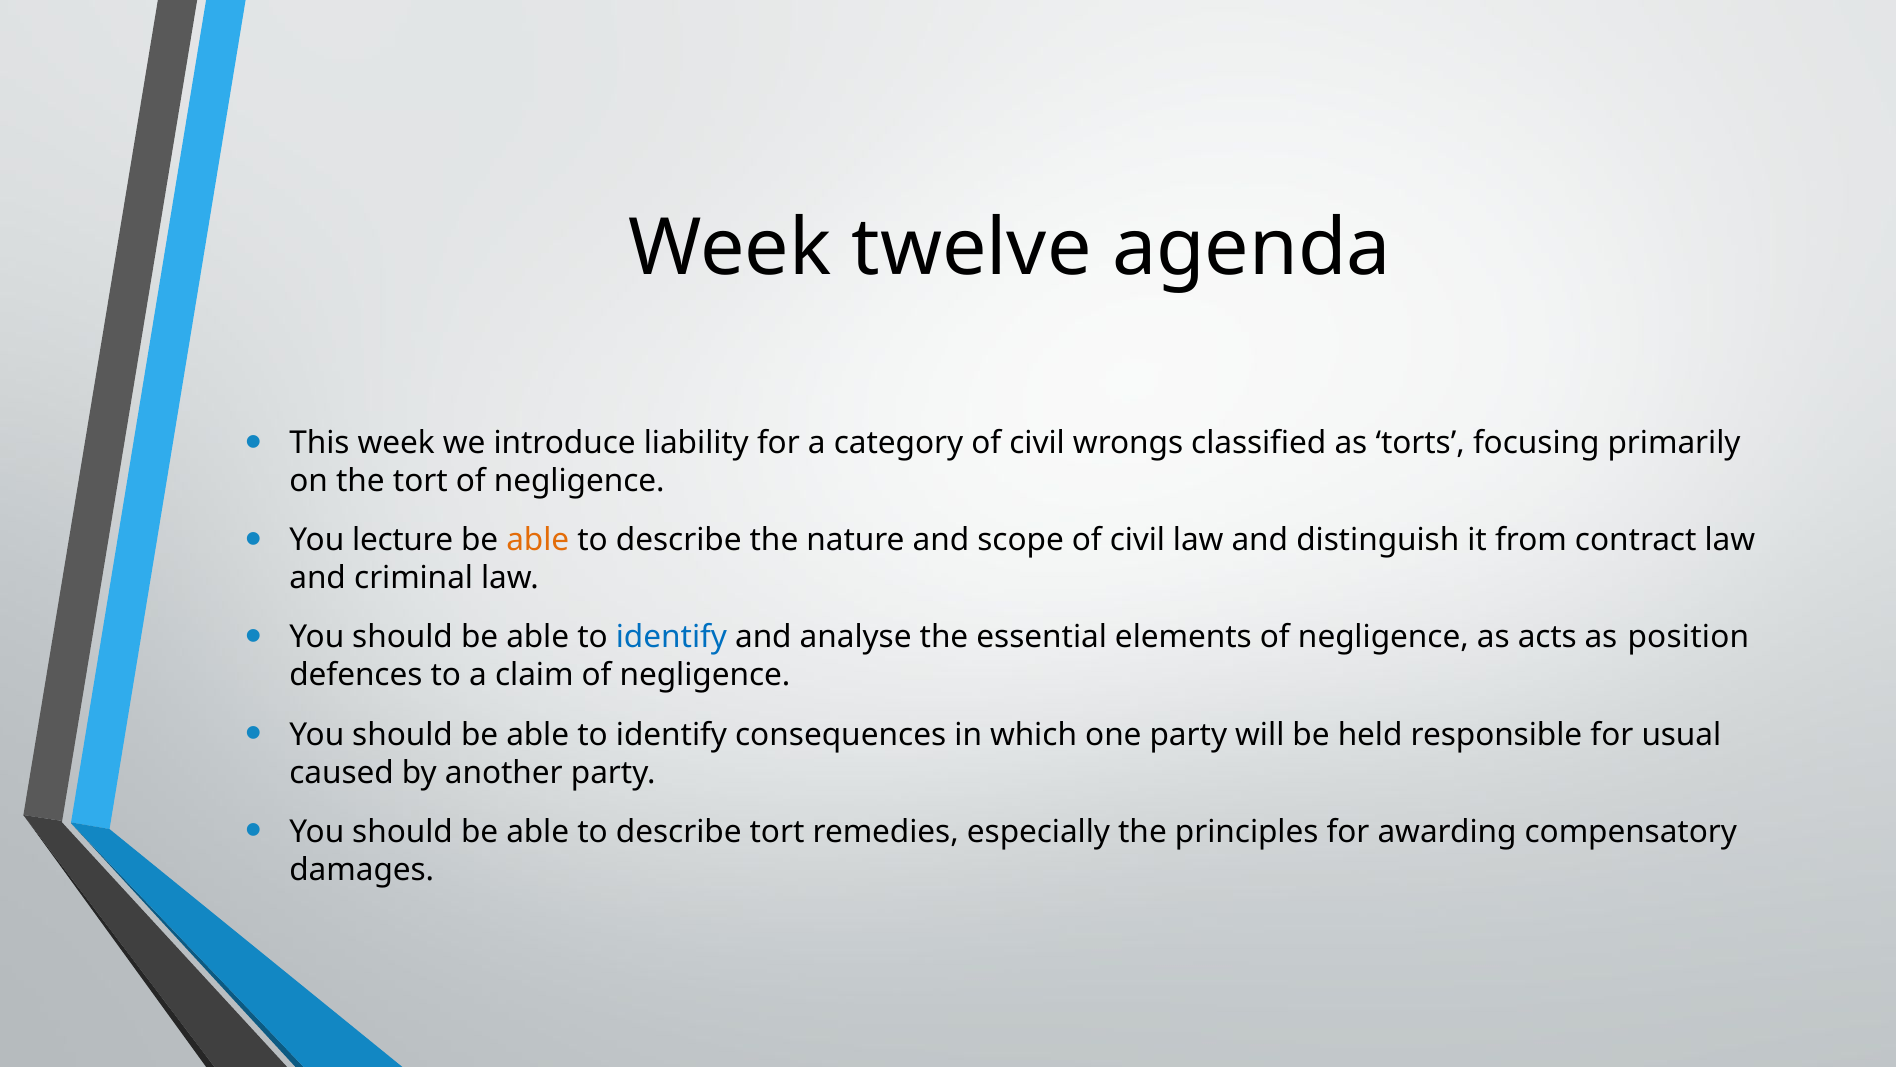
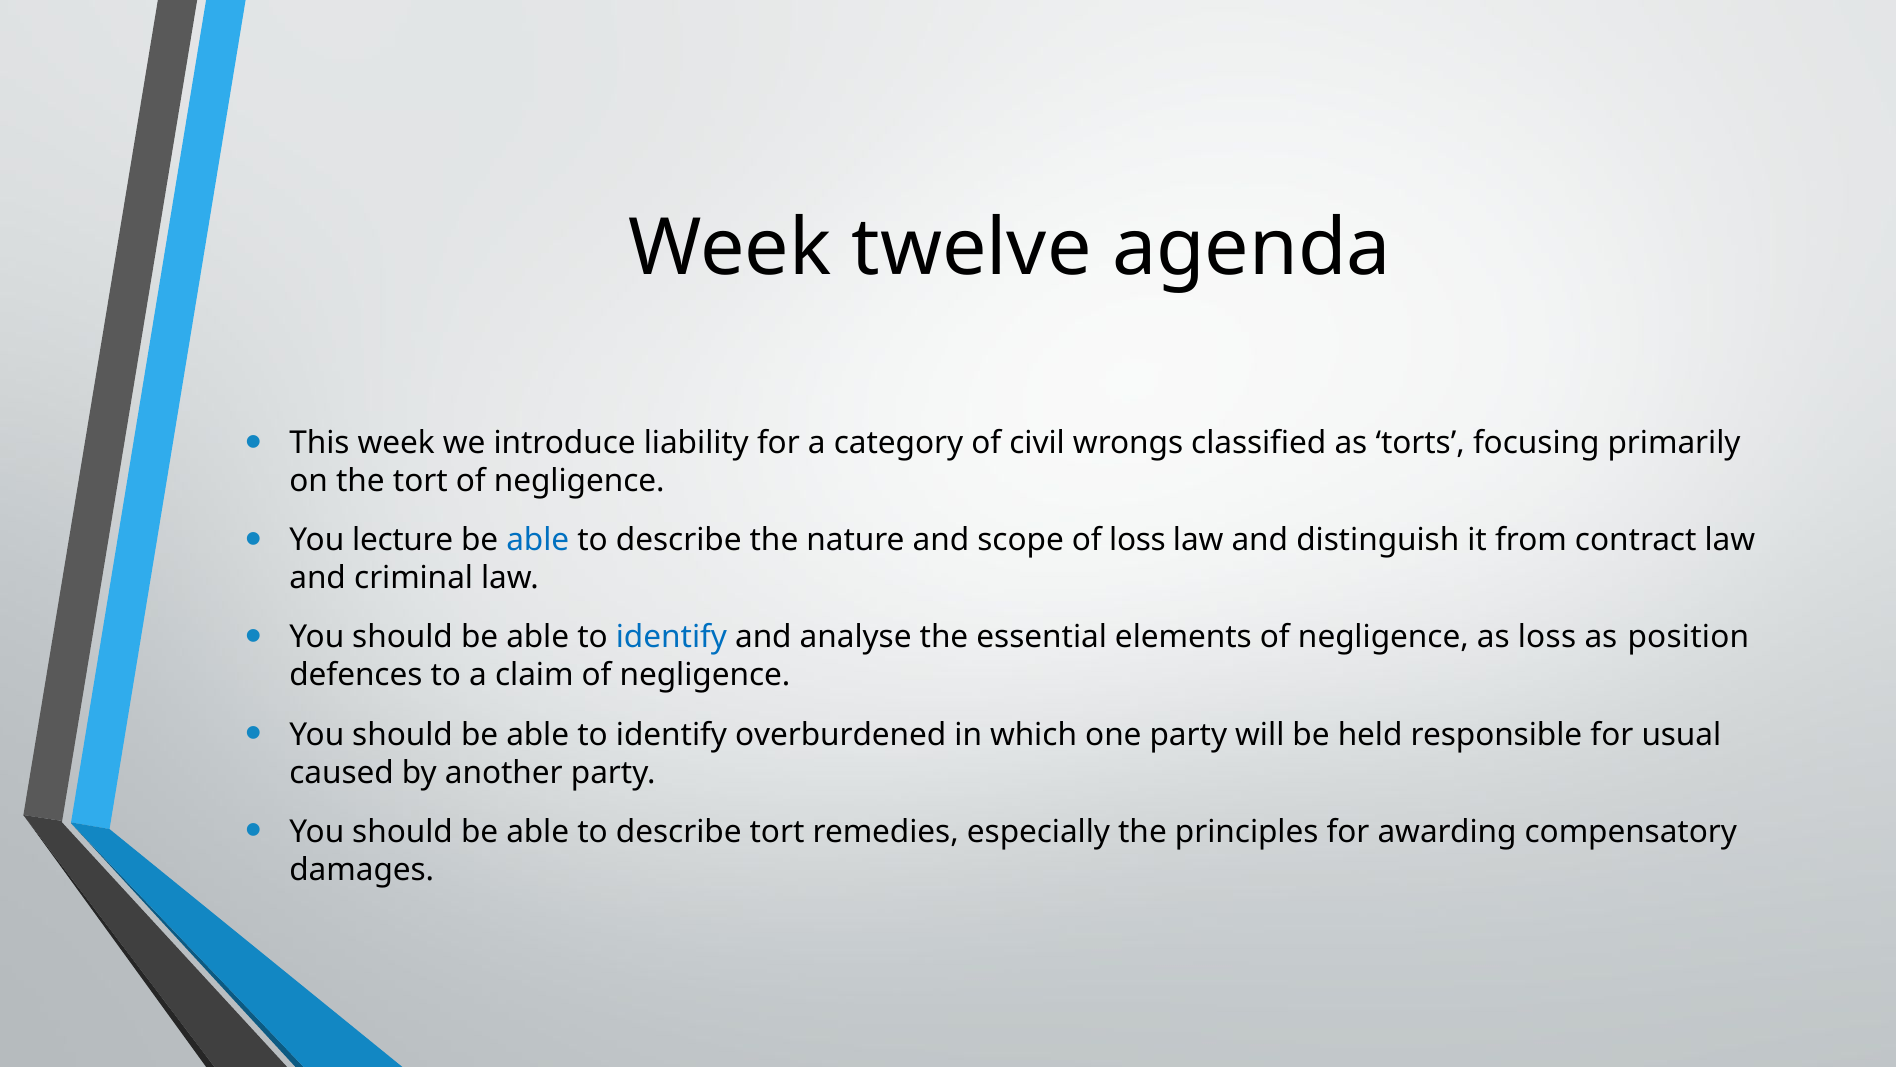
able colour: orange -> blue (538, 540)
scope of civil: civil -> loss (1138, 540)
as acts: acts -> loss (1547, 637)
consequences: consequences -> overburdened (841, 734)
